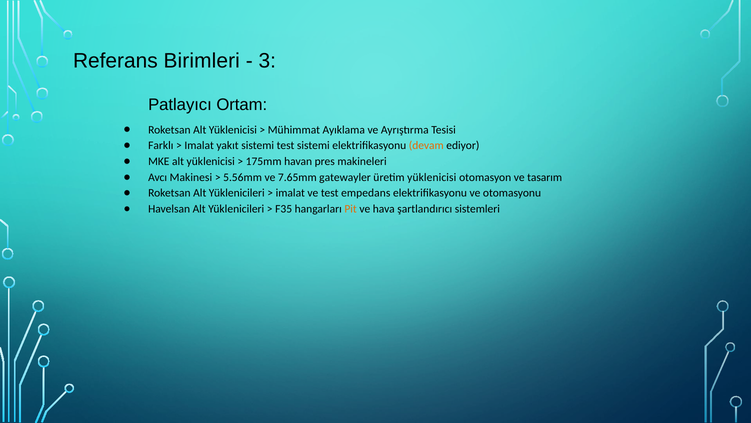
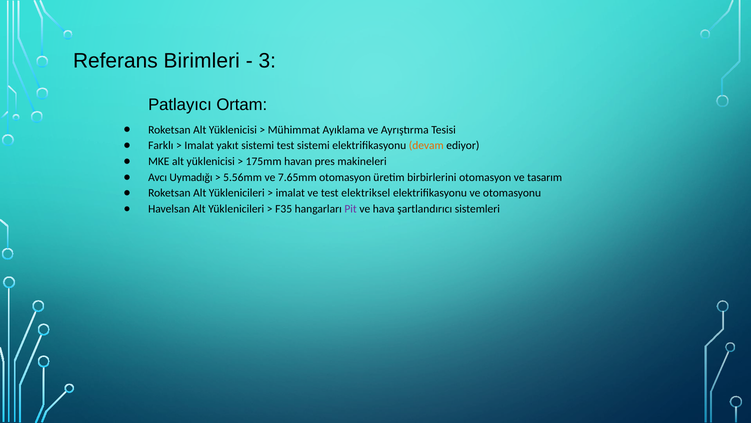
Makinesi: Makinesi -> Uymadığı (191, 177)
7.65mm gatewayler: gatewayler -> otomasyon (345, 177)
üretim yüklenicisi: yüklenicisi -> birbirlerini (432, 177)
empedans: empedans -> elektriksel (366, 193)
Pit colour: orange -> purple (351, 209)
